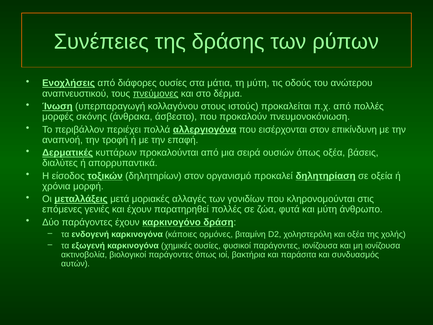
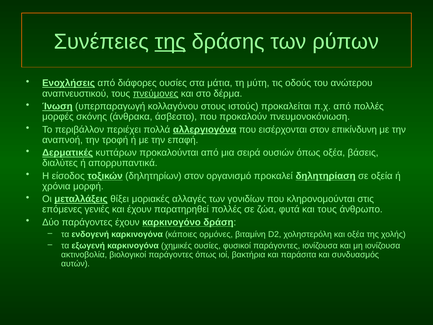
της underline: none -> present (170, 42)
μετά: μετά -> θίξει (120, 199)
και μύτη: μύτη -> τους (327, 209)
